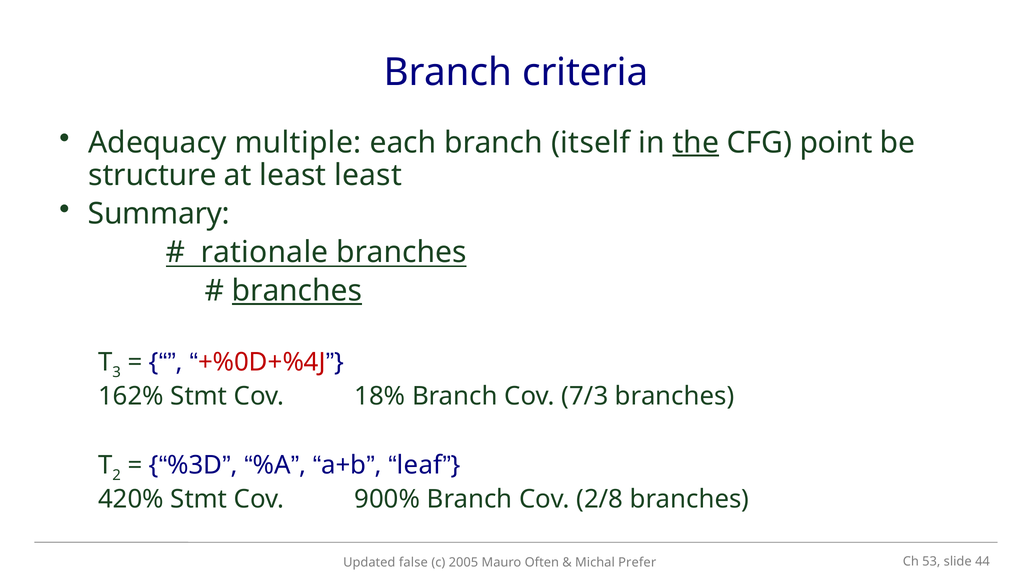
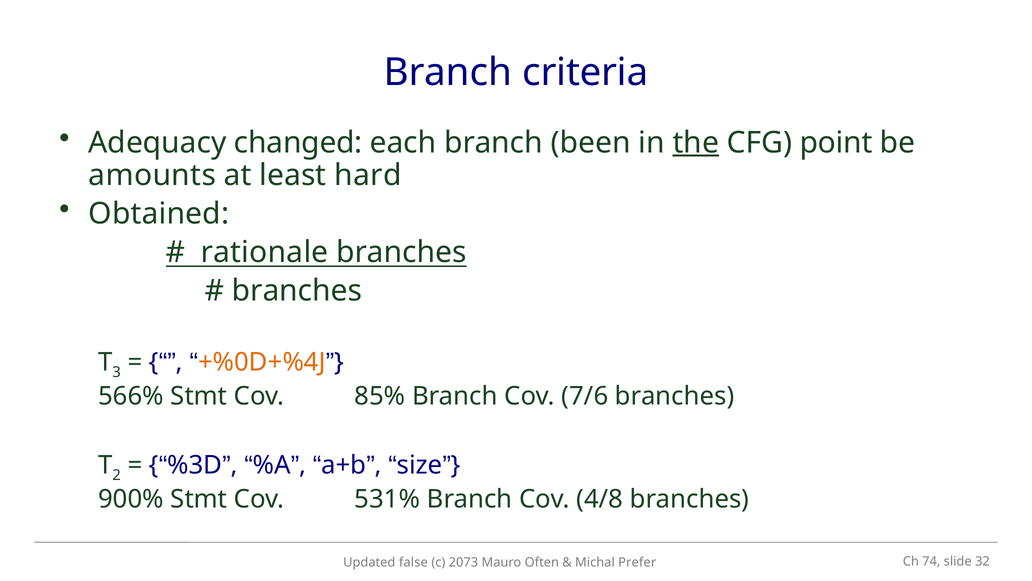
multiple: multiple -> changed (298, 143)
itself: itself -> been (591, 143)
structure: structure -> amounts (152, 175)
least least: least -> hard (368, 175)
Summary: Summary -> Obtained (159, 214)
branches underline: present -> none (297, 291)
+%0D+%4J colour: red -> orange (262, 362)
162%: 162% -> 566% (131, 396)
18%: 18% -> 85% (380, 396)
7/3: 7/3 -> 7/6 (585, 396)
leaf: leaf -> size (420, 465)
420%: 420% -> 900% (131, 499)
900%: 900% -> 531% (387, 499)
2/8: 2/8 -> 4/8 (600, 499)
2005: 2005 -> 2073 (463, 562)
53: 53 -> 74 (931, 561)
44: 44 -> 32 (983, 561)
